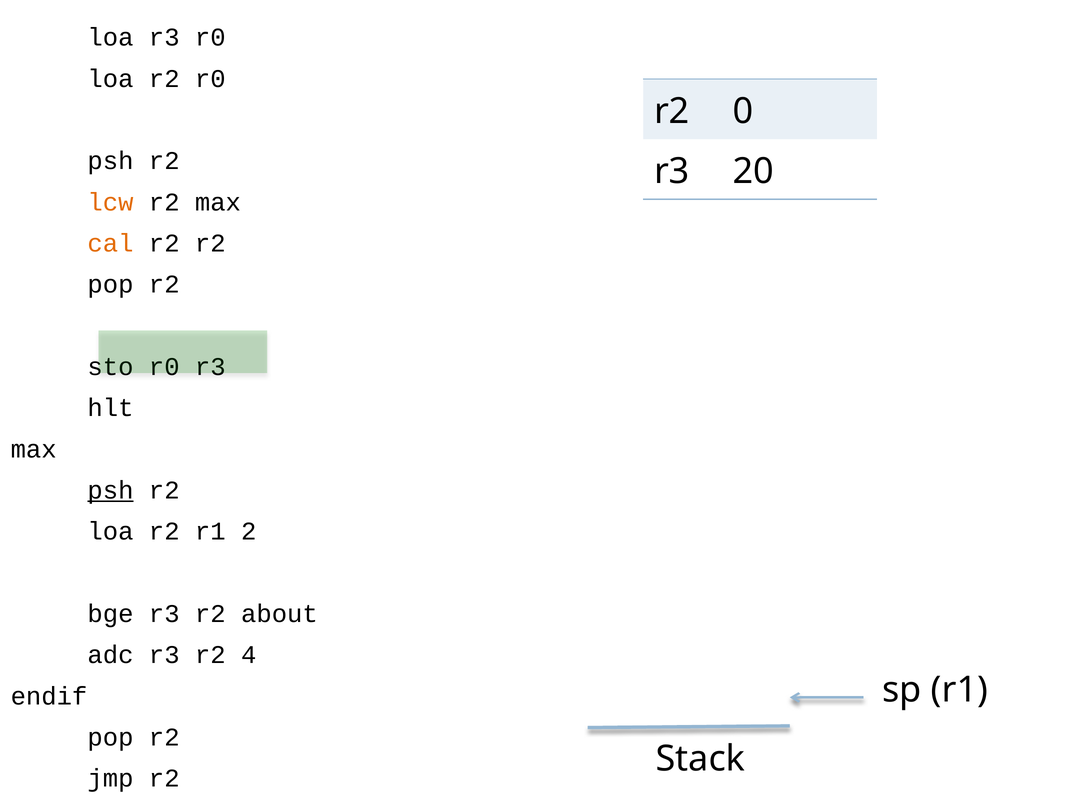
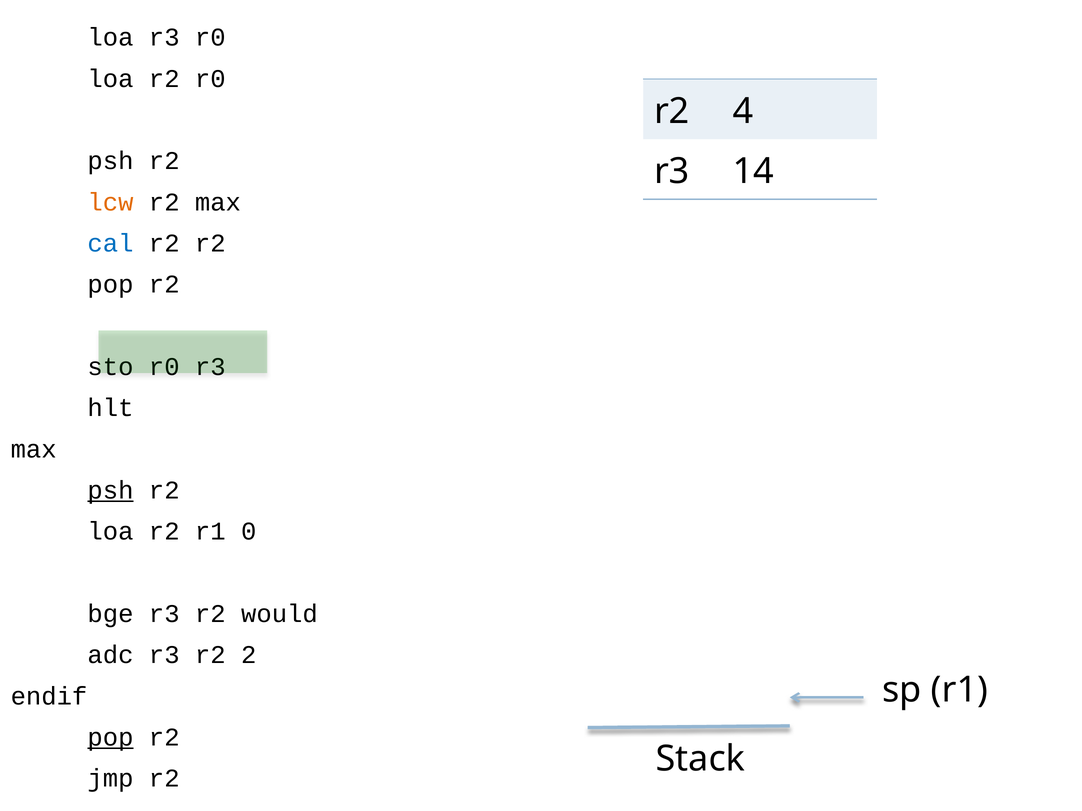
0: 0 -> 4 (743, 111)
20: 20 -> 14 (753, 171)
cal colour: orange -> blue (110, 243)
2: 2 -> 0 (249, 532)
about: about -> would (279, 614)
4: 4 -> 2 (249, 655)
pop underline: none -> present (110, 738)
